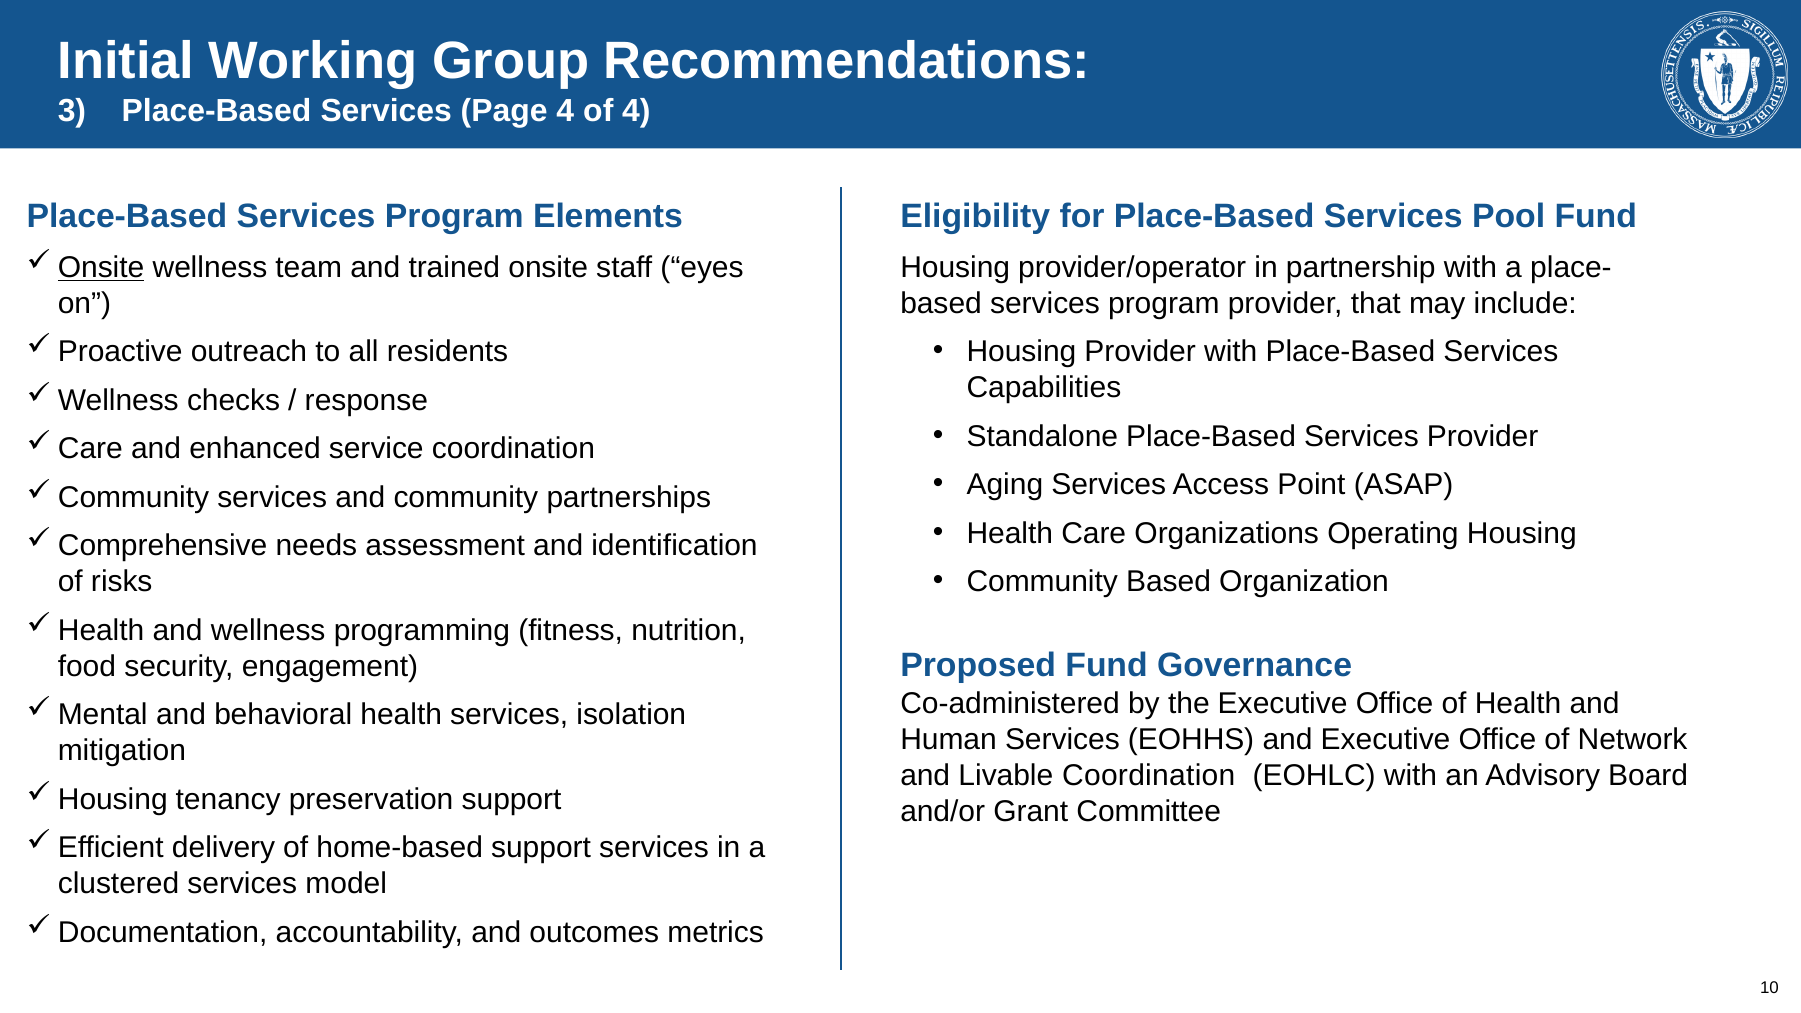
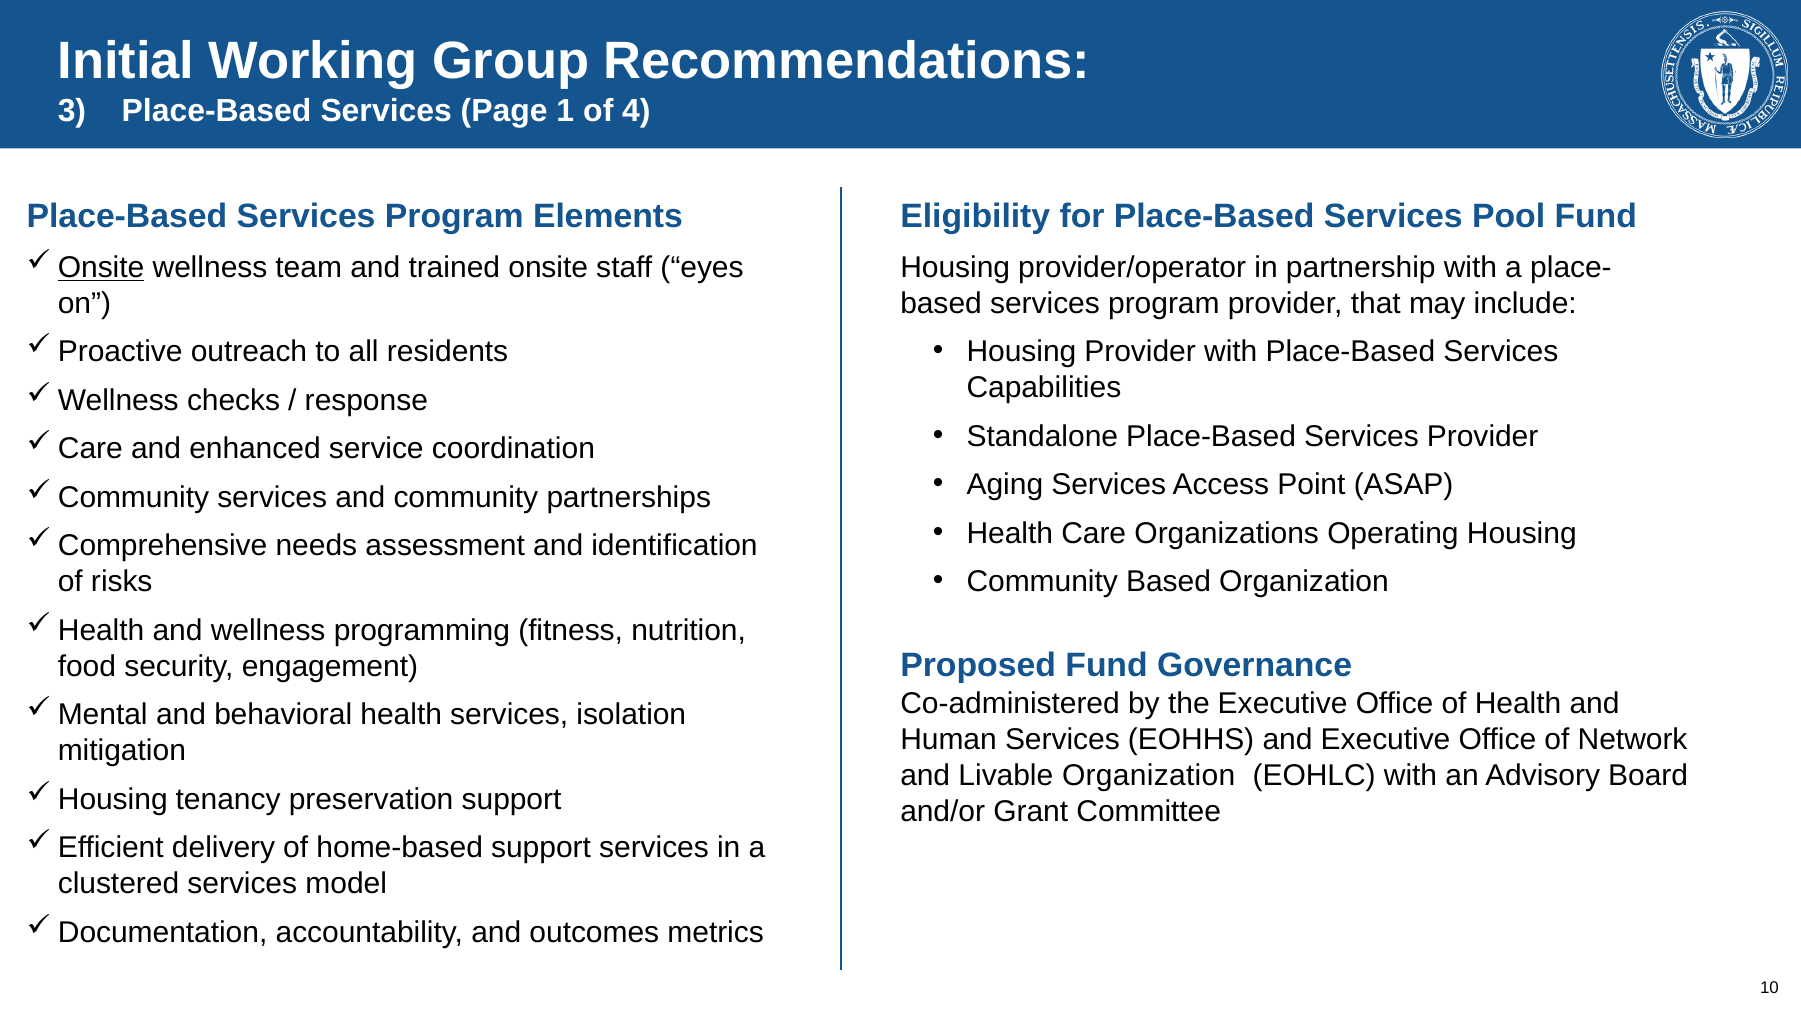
Page 4: 4 -> 1 (565, 111)
Livable Coordination: Coordination -> Organization (1149, 776)
